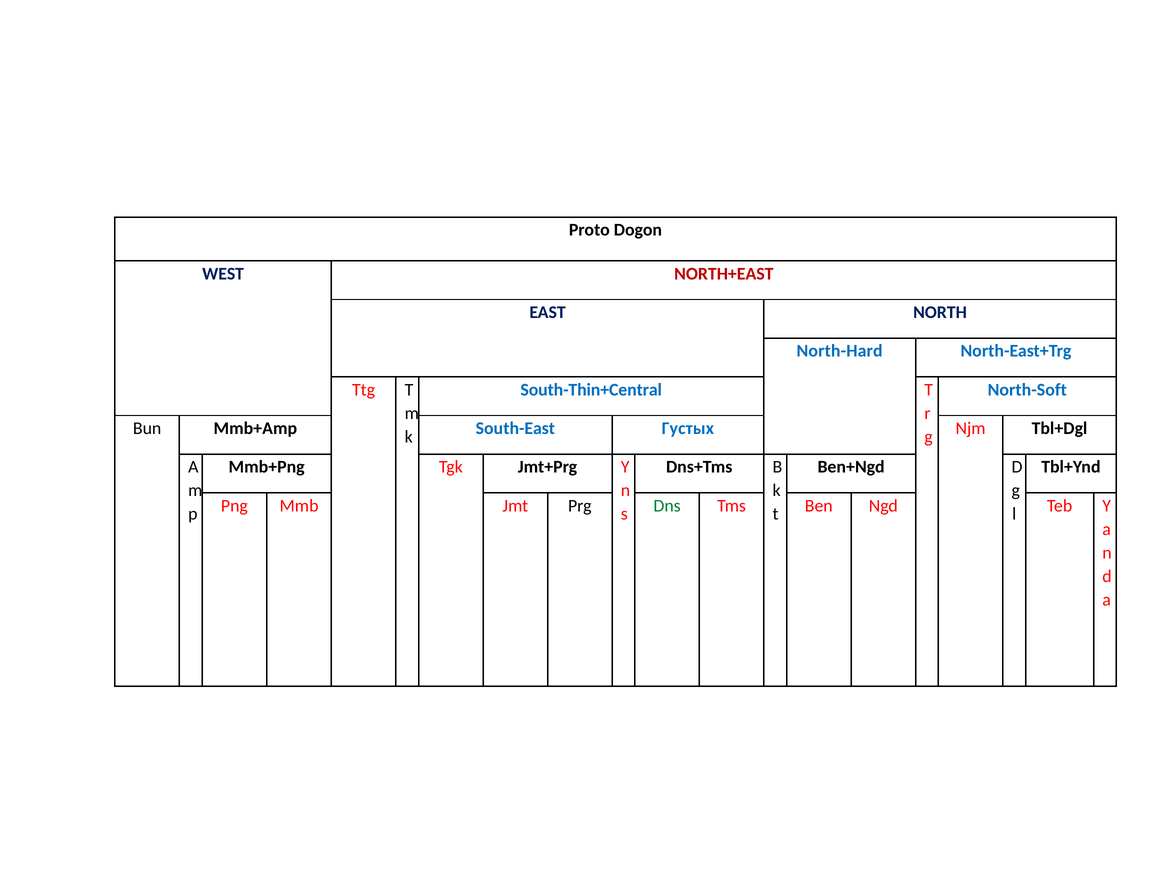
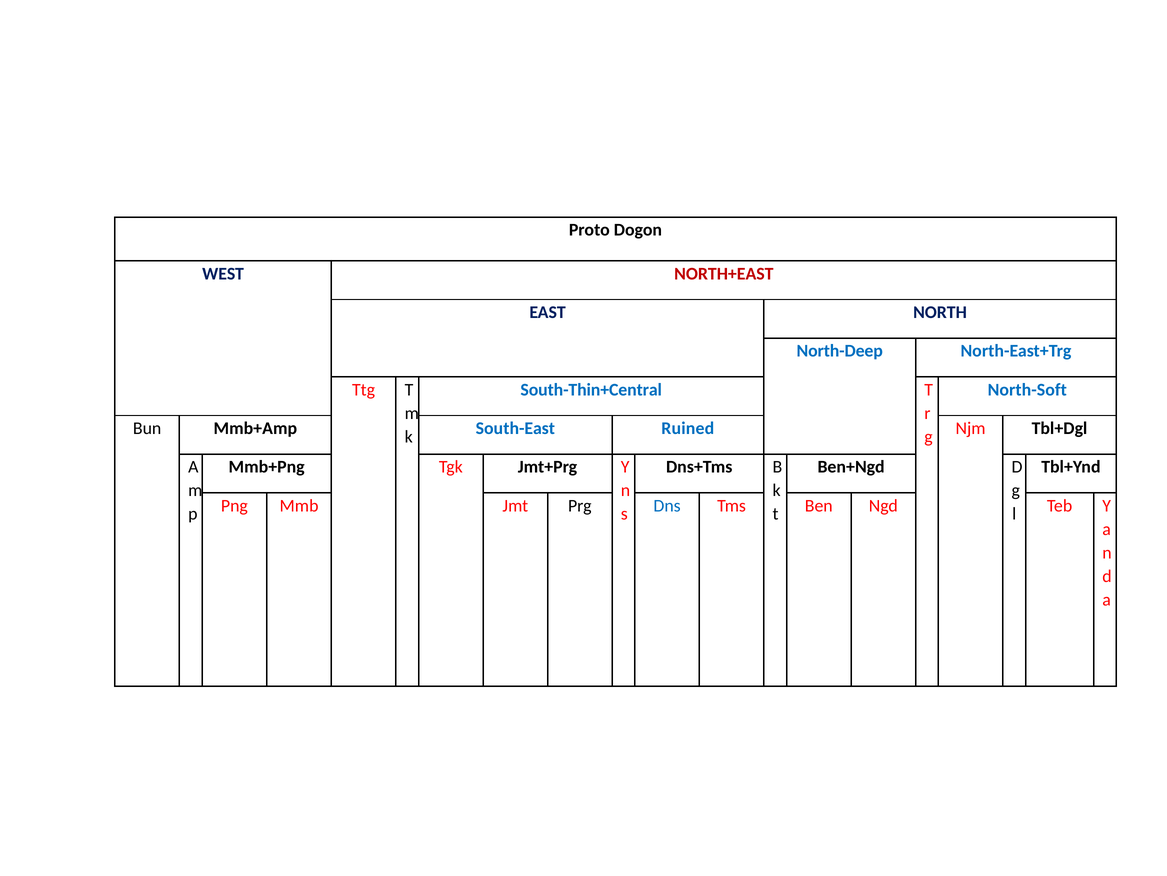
North-Hard: North-Hard -> North-Deep (840, 351)
Густых: Густых -> Ruined (688, 428)
Dns colour: green -> blue (667, 505)
